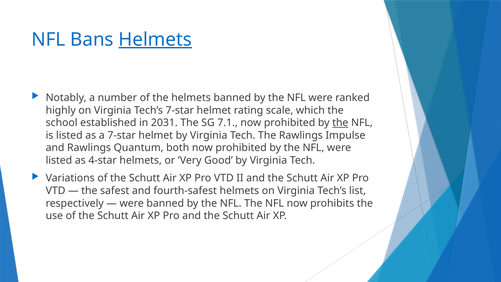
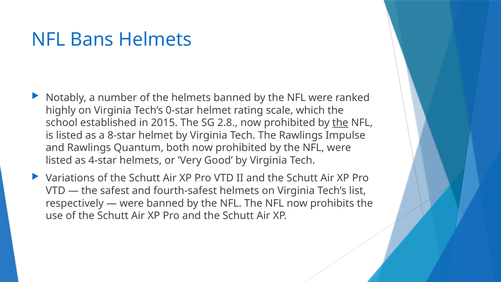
Helmets underline: present -> none (155, 40)
Tech’s 7-star: 7-star -> 0-star (180, 110)
2031: 2031 -> 2015 (164, 123)
7.1: 7.1 -> 2.8 (228, 123)
a 7-star: 7-star -> 8-star (122, 135)
